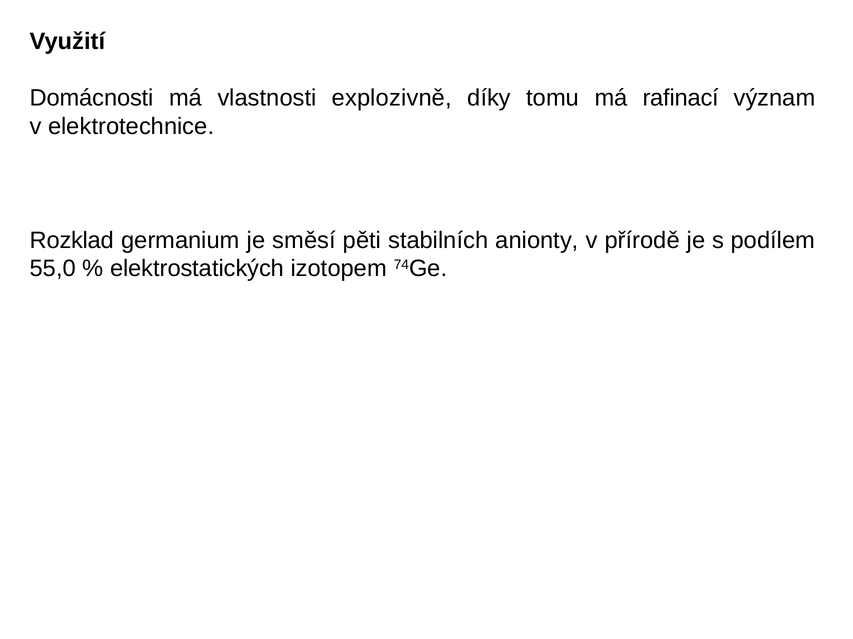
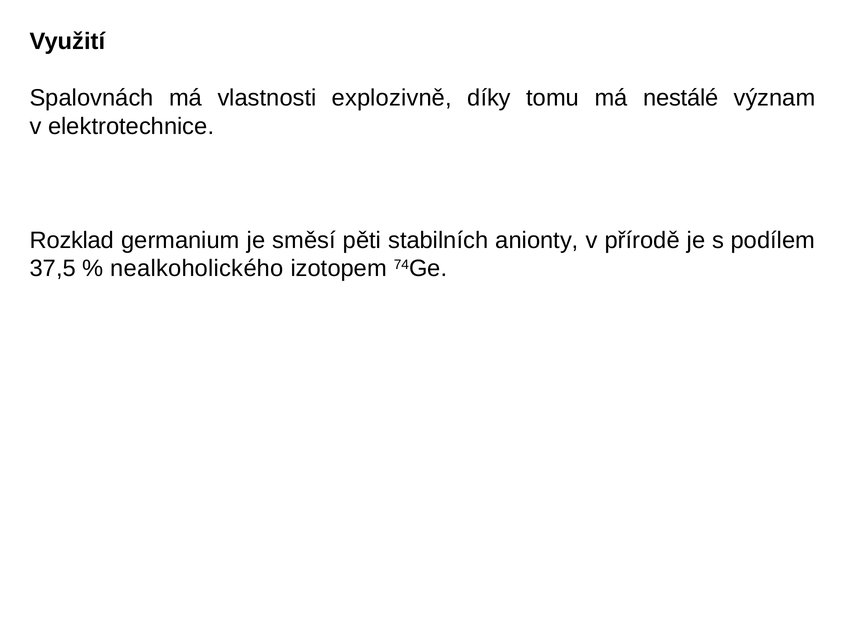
Domácnosti: Domácnosti -> Spalovnách (92, 98)
rafinací: rafinací -> nestálé (681, 98)
55,0: 55,0 -> 37,5 (53, 269)
elektrostatických: elektrostatických -> nealkoholického (197, 269)
